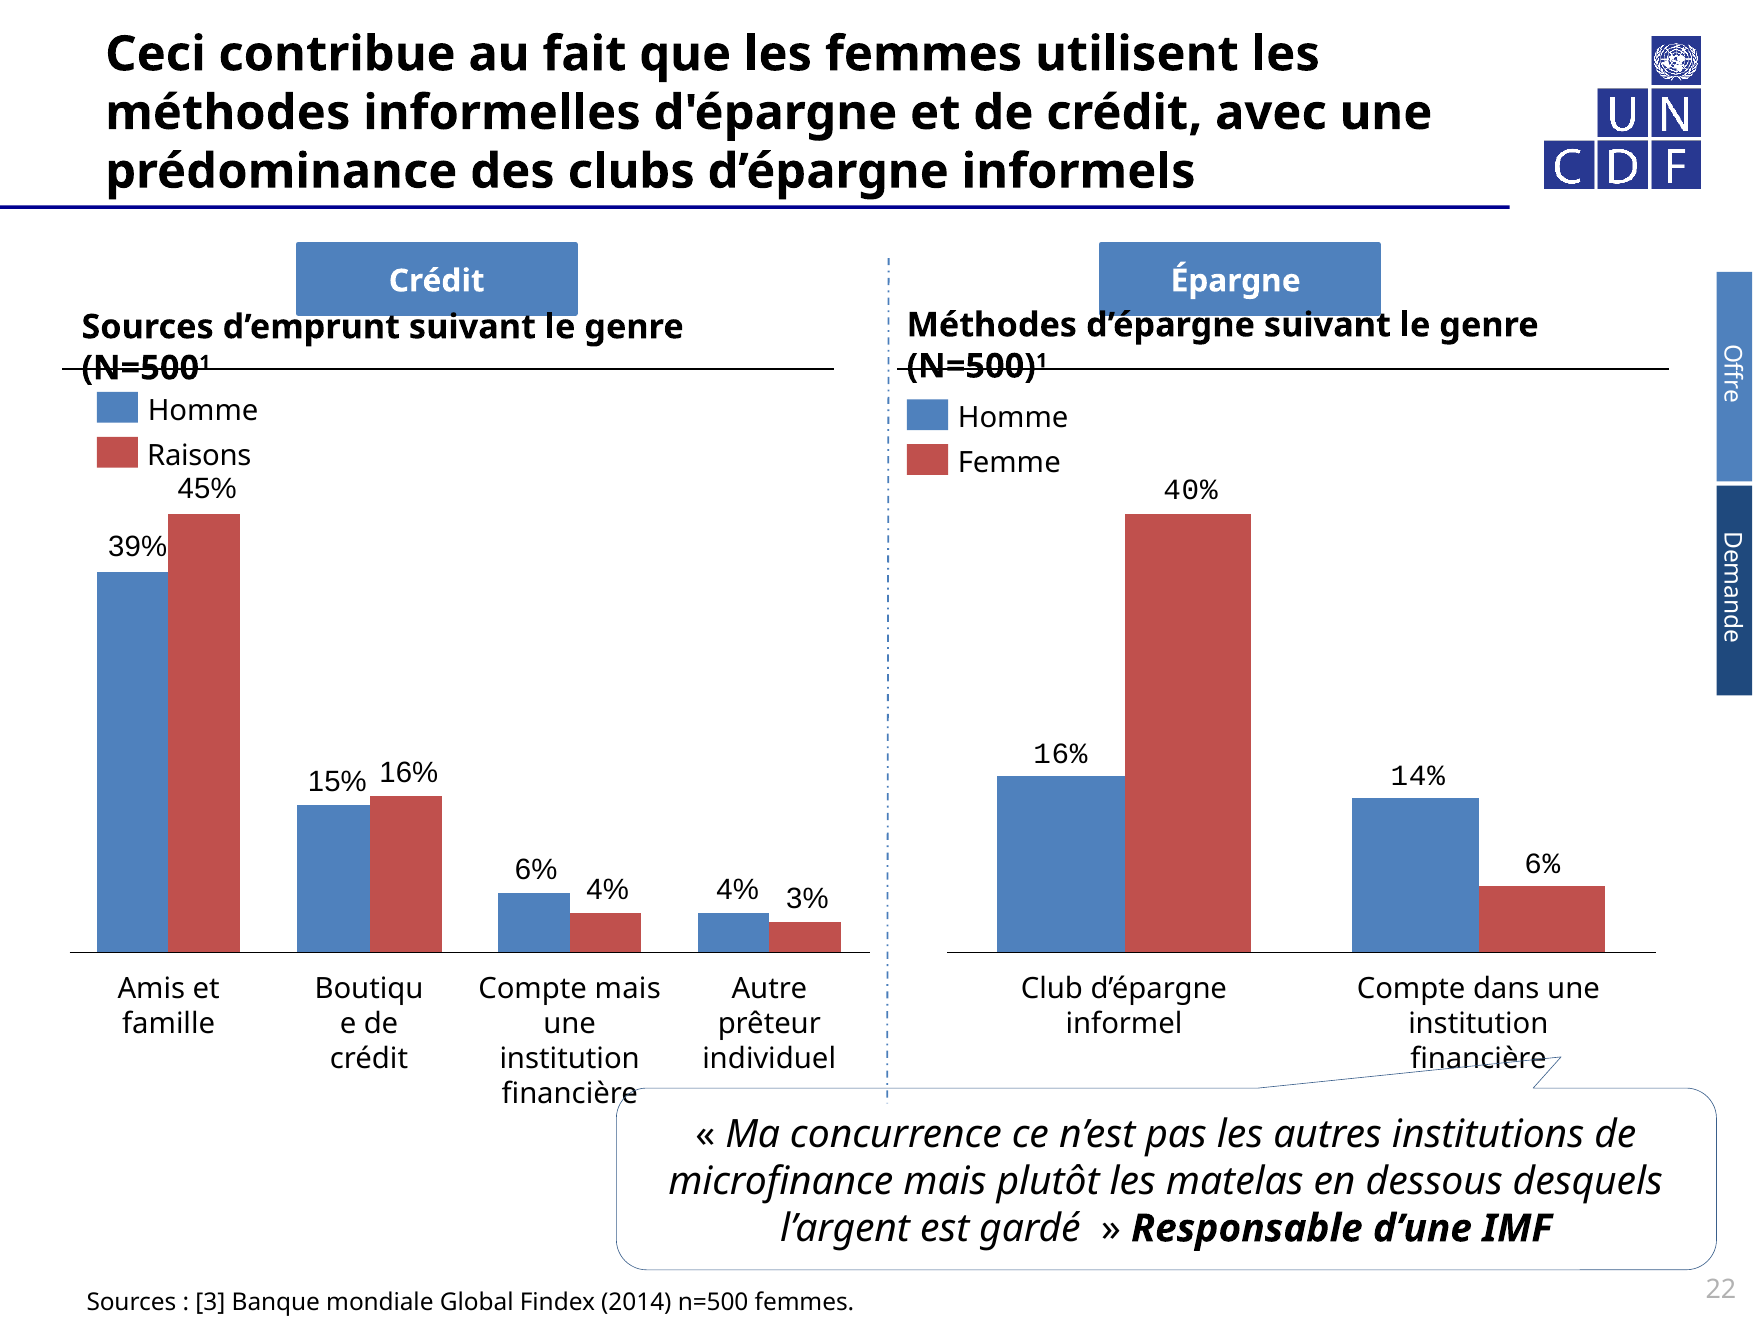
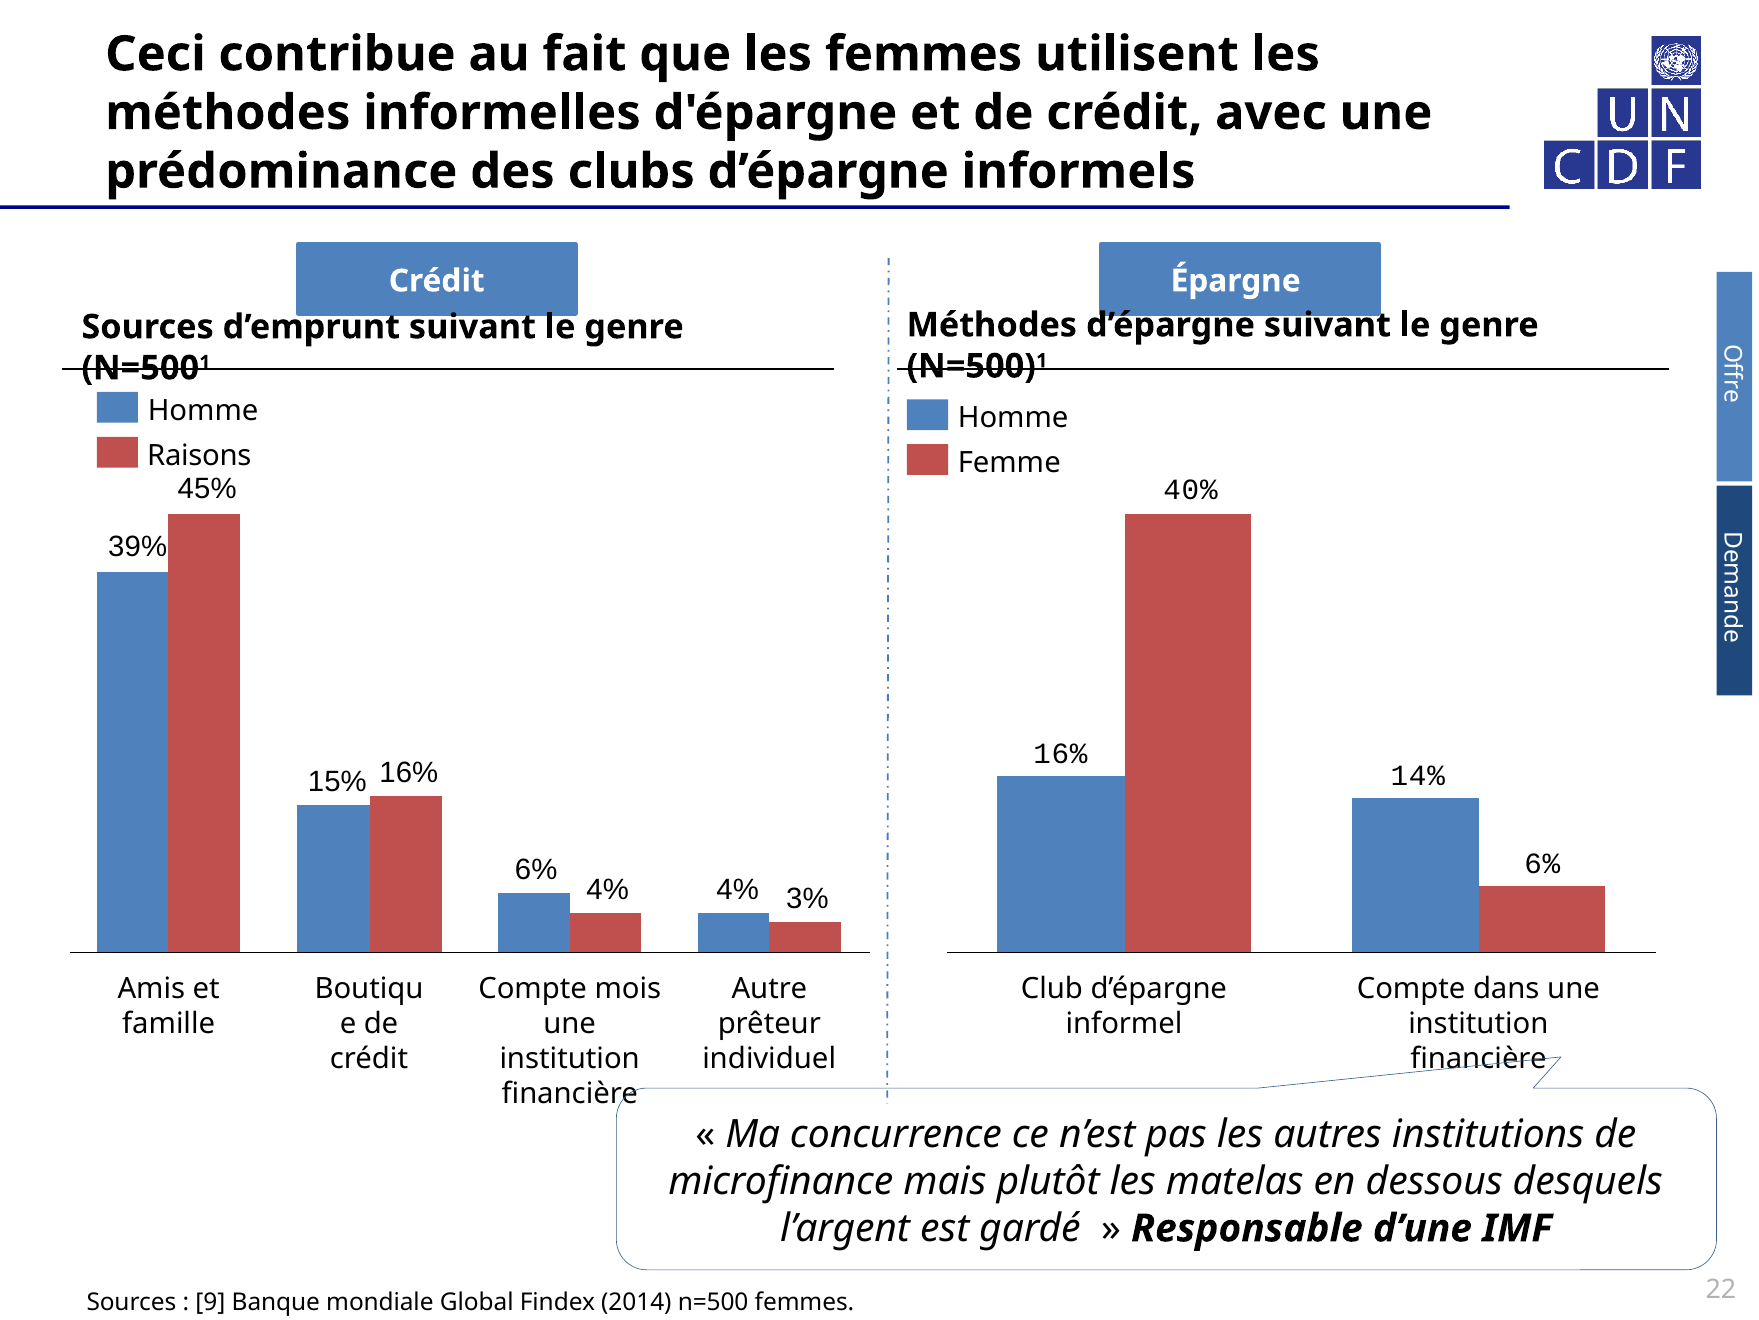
Compte mais: mais -> mois (628, 988)
3: 3 -> 9 (210, 1301)
